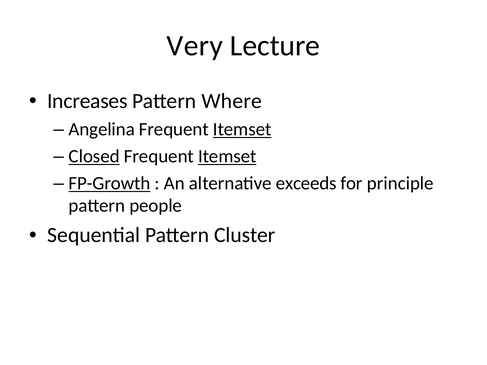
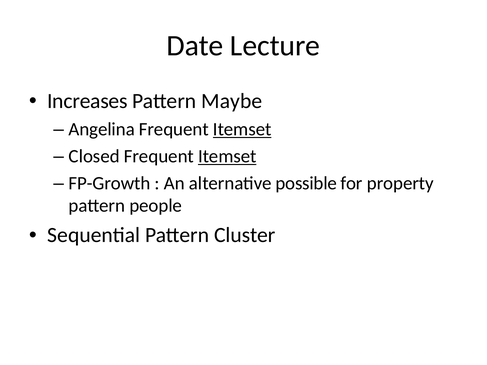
Very: Very -> Date (195, 46)
Where: Where -> Maybe (232, 101)
Closed underline: present -> none (94, 157)
FP-Growth underline: present -> none (109, 184)
exceeds: exceeds -> possible (306, 184)
principle: principle -> property (400, 184)
